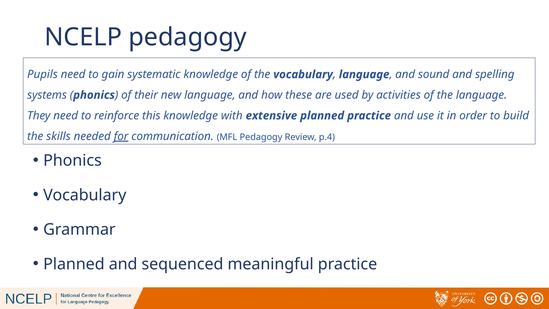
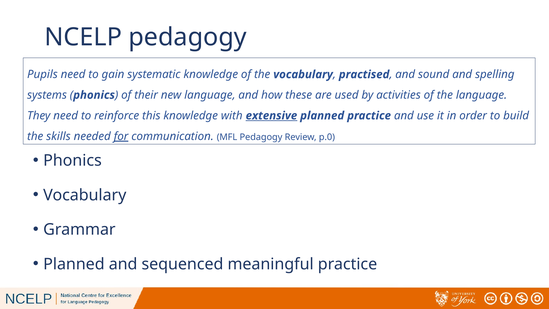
language: language -> practised (364, 74)
extensive underline: none -> present (271, 116)
p.4: p.4 -> p.0 (327, 137)
